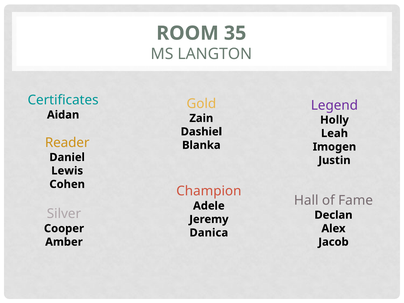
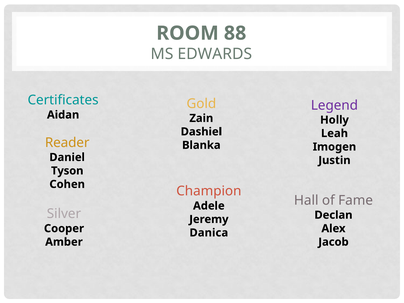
35: 35 -> 88 (235, 33)
LANGTON: LANGTON -> EDWARDS (215, 54)
Lewis: Lewis -> Tyson (67, 171)
